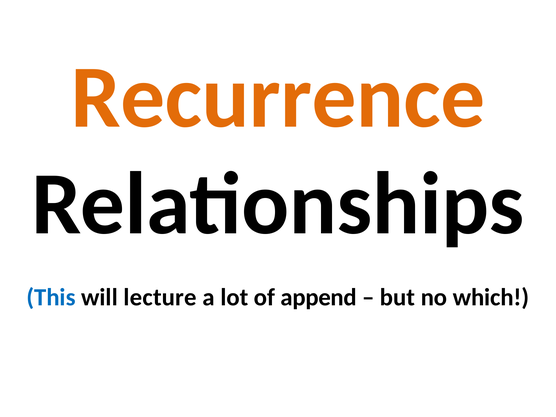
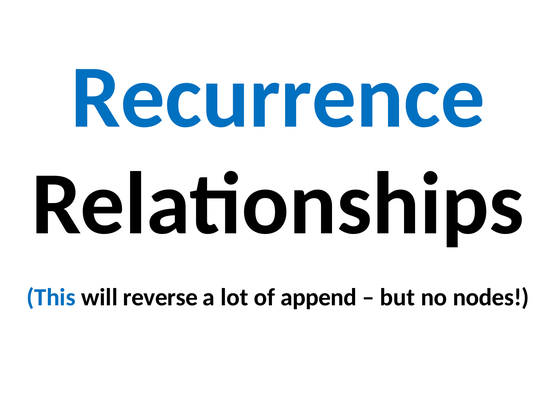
Recurrence colour: orange -> blue (278, 98)
lecture: lecture -> reverse (160, 297)
which: which -> nodes (491, 297)
